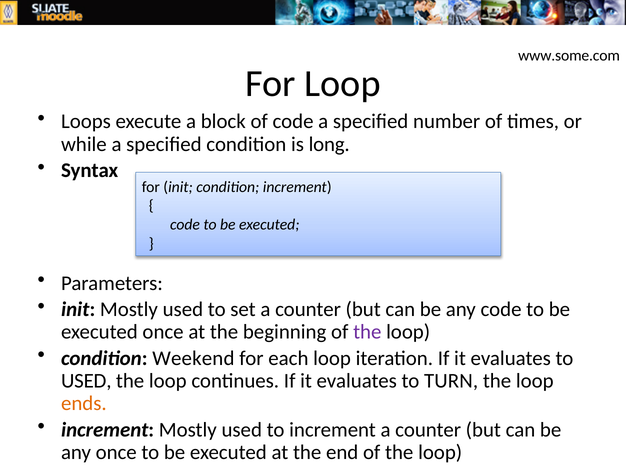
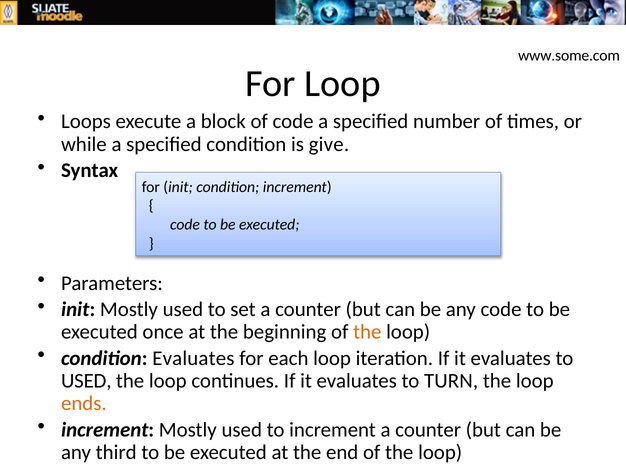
long: long -> give (329, 144)
the colour: purple -> orange (367, 332)
condition Weekend: Weekend -> Evaluates (193, 358)
any once: once -> third (116, 452)
